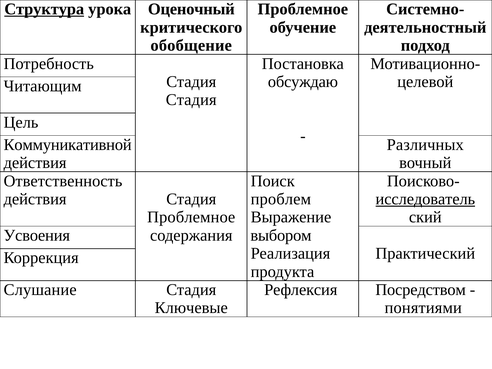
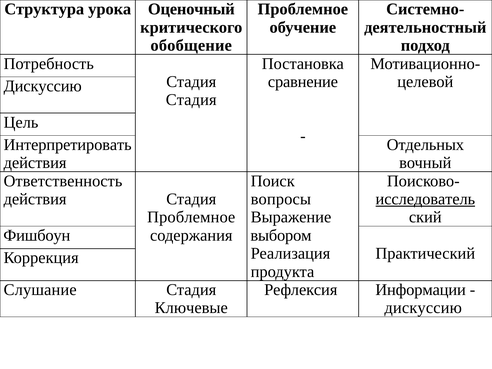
Структура underline: present -> none (44, 9)
обсуждаю: обсуждаю -> сравнение (303, 82)
Читающим: Читающим -> Дискуссию (43, 86)
Коммуникативной: Коммуникативной -> Интерпретировать (68, 145)
Различных: Различных -> Отдельных (425, 145)
проблем: проблем -> вопросы (281, 199)
Усвоения: Усвоения -> Фишбоун (37, 235)
Посредством: Посредством -> Информации (421, 290)
понятиями: понятиями -> дискуссию (423, 308)
